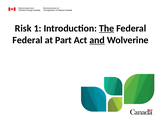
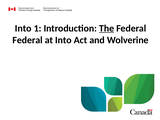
Risk: Risk -> Into (23, 28)
at Part: Part -> Into (63, 40)
and underline: present -> none (97, 40)
